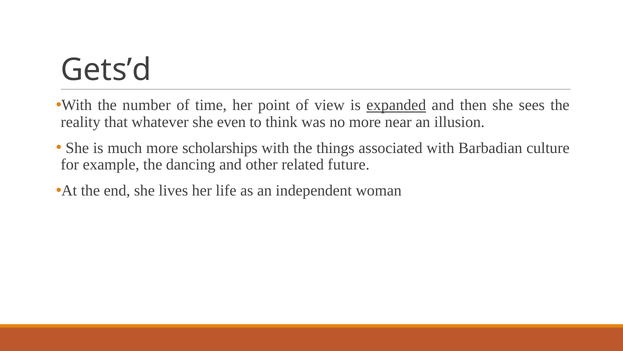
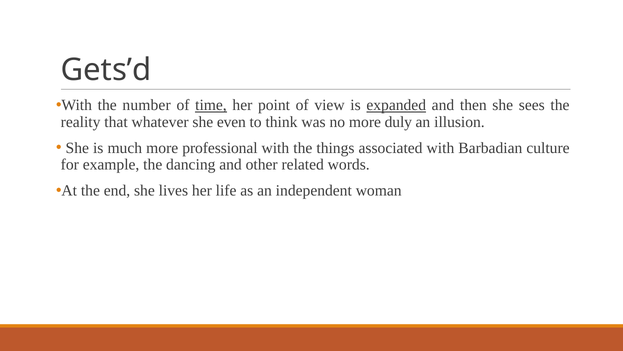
time underline: none -> present (211, 105)
near: near -> duly (398, 122)
scholarships: scholarships -> professional (220, 148)
future: future -> words (349, 165)
